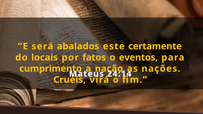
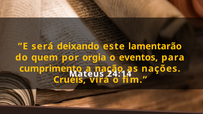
abalados: abalados -> deixando (78, 46)
certamente: certamente -> lamentarão (155, 46)
locais: locais -> quem (45, 58)
fatos: fatos -> orgia (94, 58)
